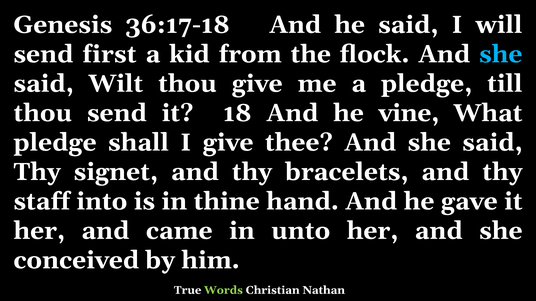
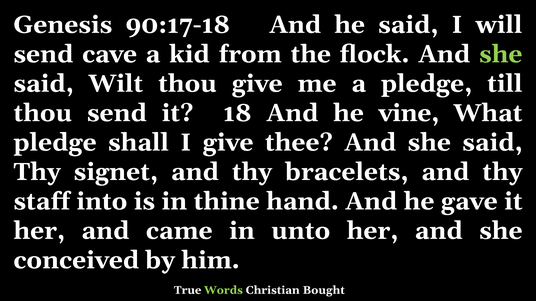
36:17-18: 36:17-18 -> 90:17-18 (178, 25)
first: first -> cave (110, 54)
she colour: light blue -> light green (501, 54)
Nathan: Nathan -> Bought (324, 291)
